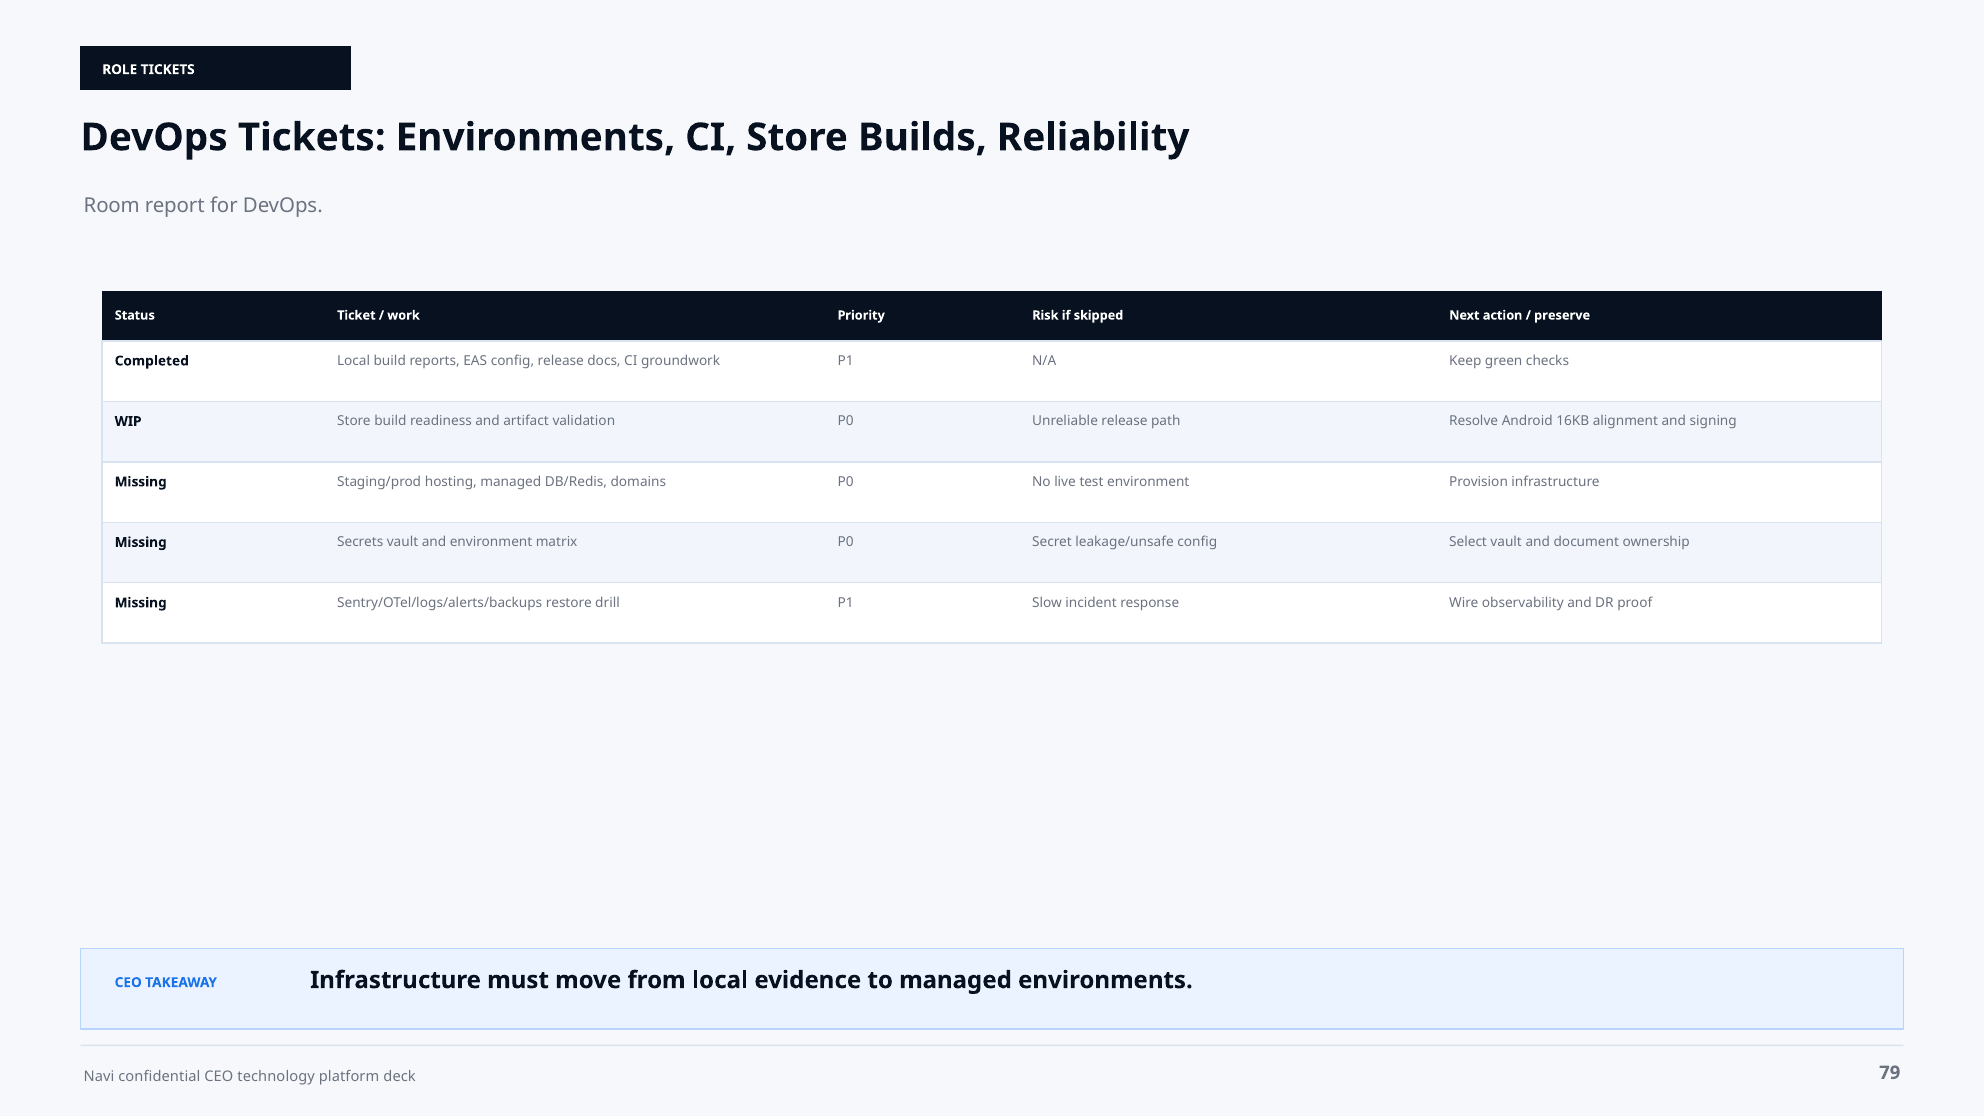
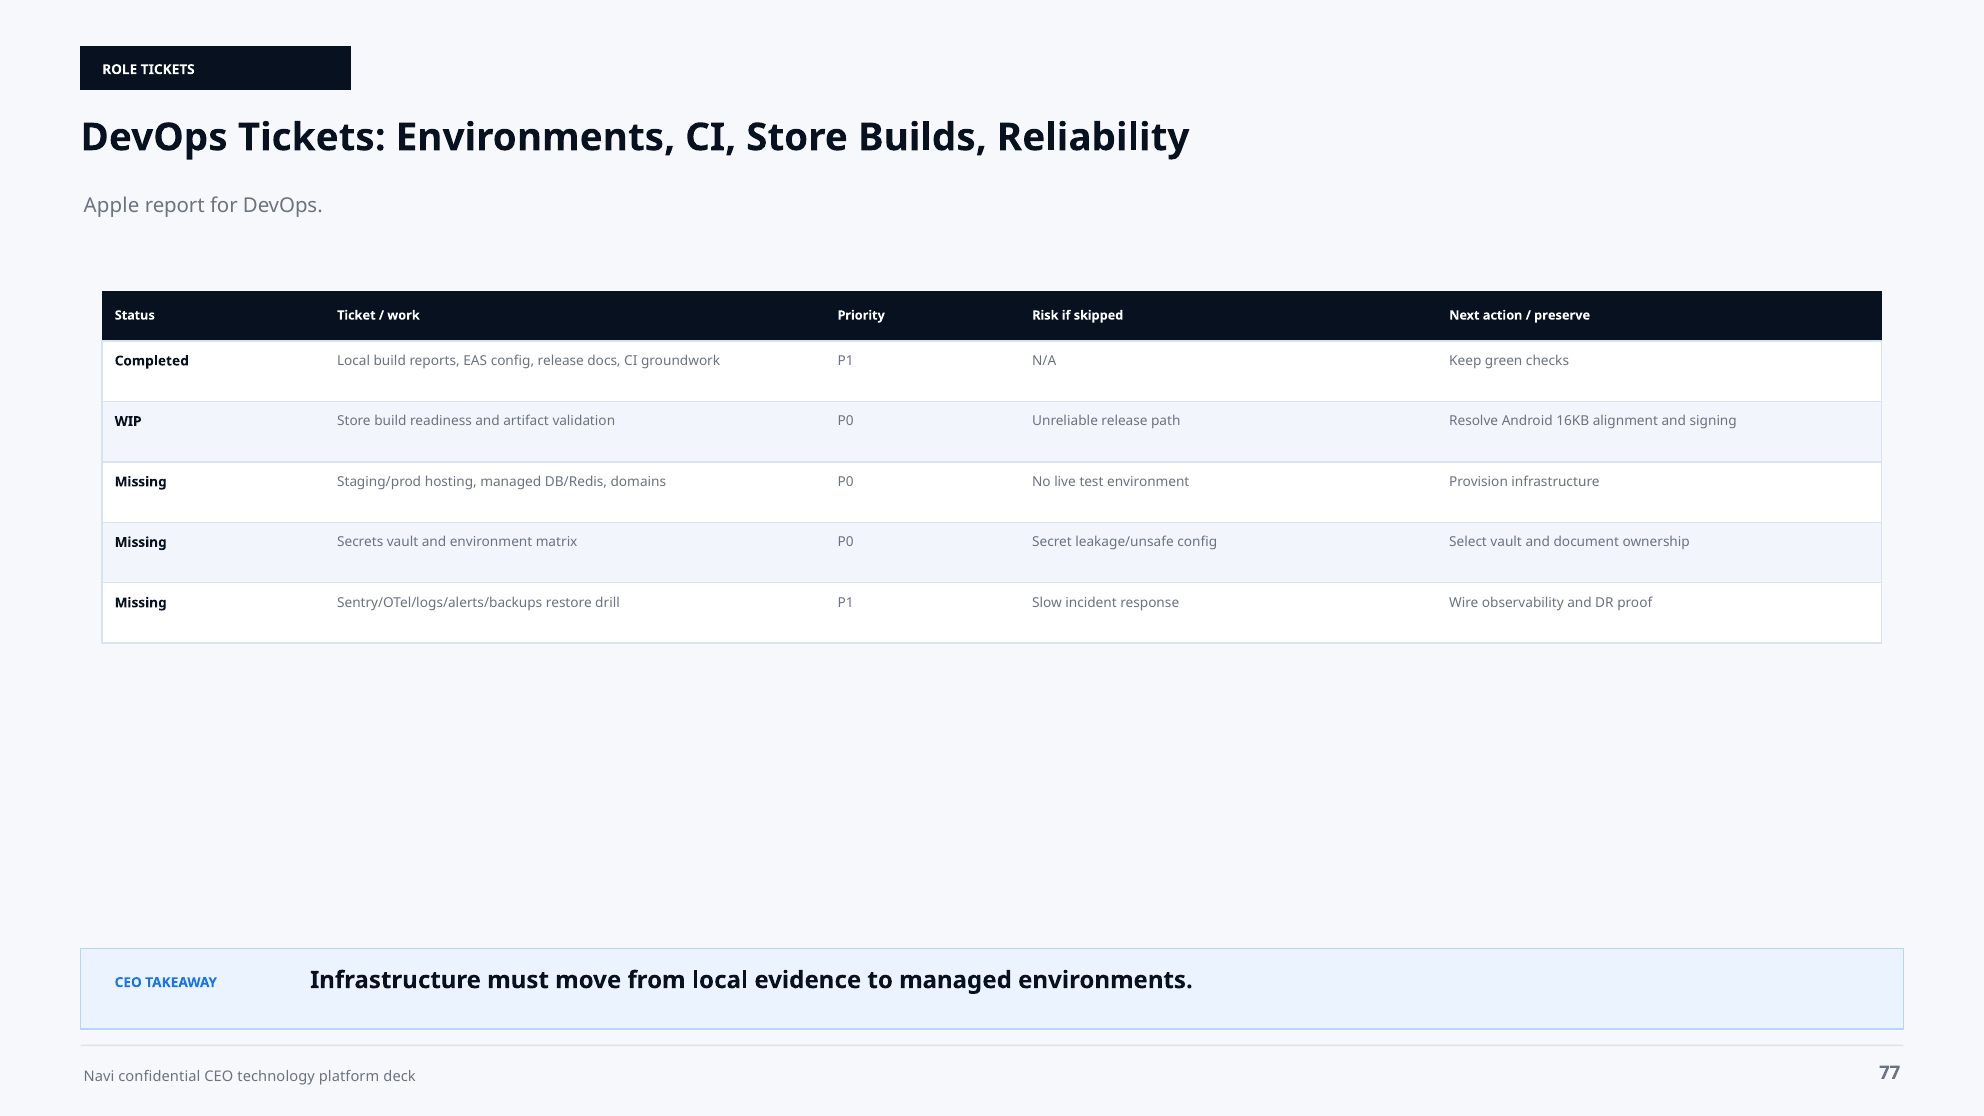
Room: Room -> Apple (112, 206)
79: 79 -> 77 (1890, 1073)
